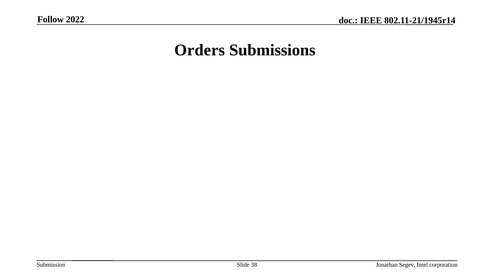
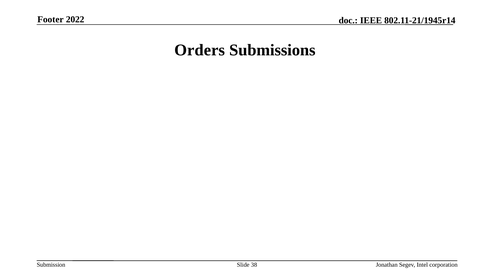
Follow: Follow -> Footer (50, 19)
